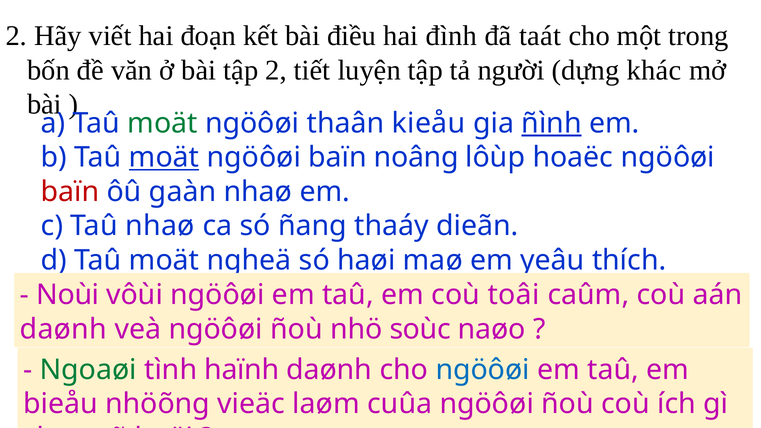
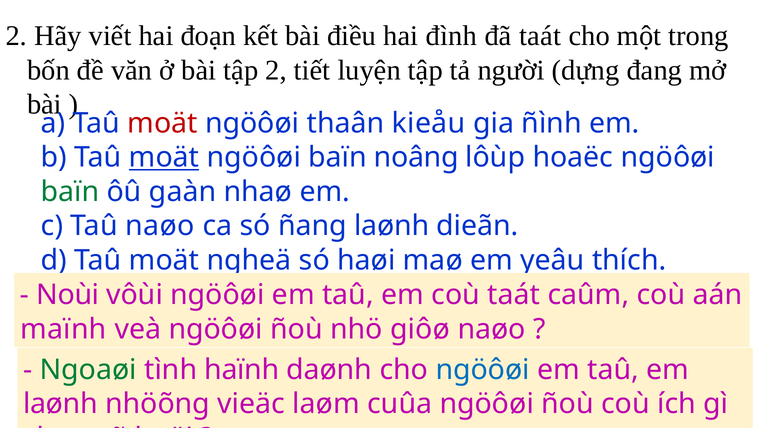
khác: khác -> đang (654, 70)
moät colour: green -> red (163, 123)
ñình underline: present -> none (552, 123)
baïn colour: red -> green (70, 192)
Taû nhaø: nhaø -> naøo (160, 226)
ñang thaáy: thaáy -> laønh (392, 226)
coù toâi: toâi -> taát (514, 295)
daønh: daønh -> maïnh (63, 329)
soùc: soùc -> giôø (420, 329)
bieåu: bieåu -> laønh (61, 404)
